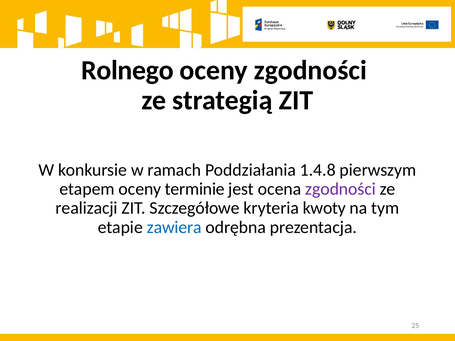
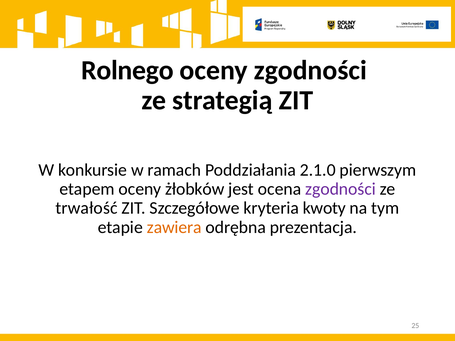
1.4.8: 1.4.8 -> 2.1.0 (318, 170)
terminie: terminie -> żłobków (195, 189)
realizacji: realizacji -> trwałość (87, 208)
zawiera colour: blue -> orange (174, 227)
